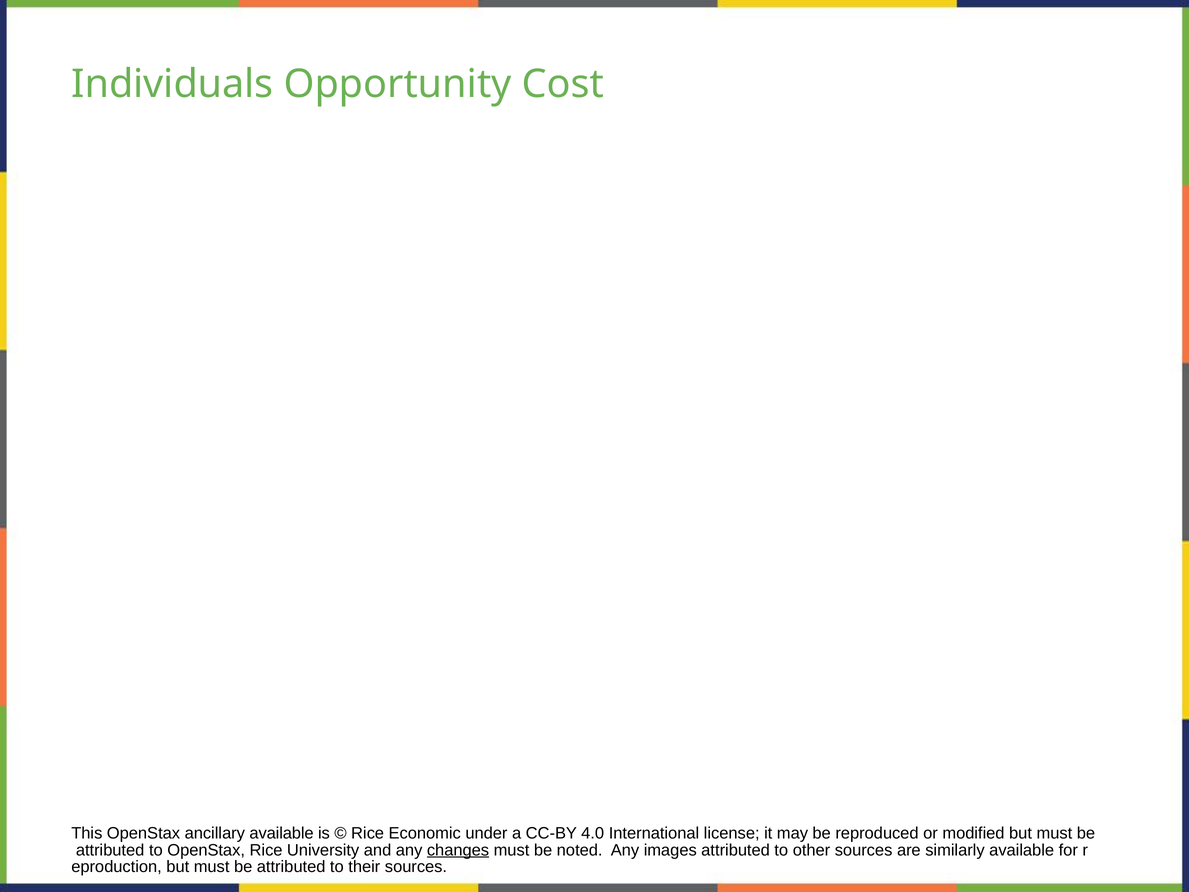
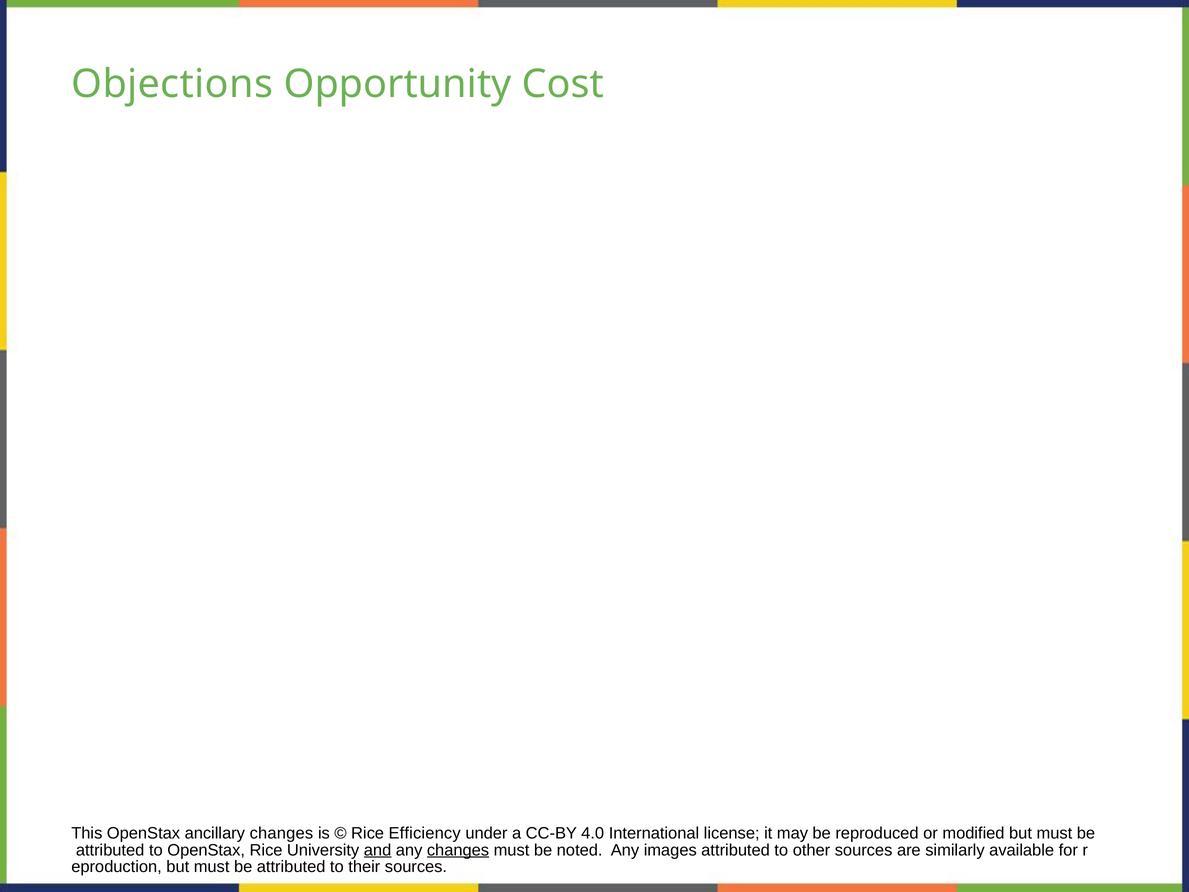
Individuals: Individuals -> Objections (172, 84)
ancillary available: available -> changes (281, 833)
Economic: Economic -> Efficiency (425, 833)
and underline: none -> present (378, 850)
